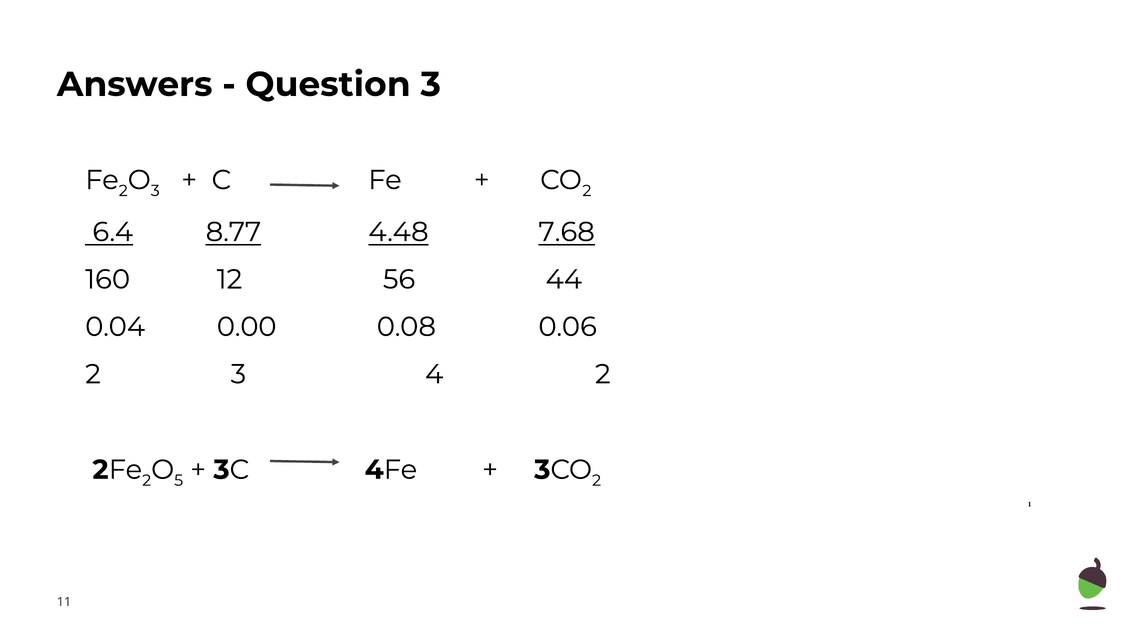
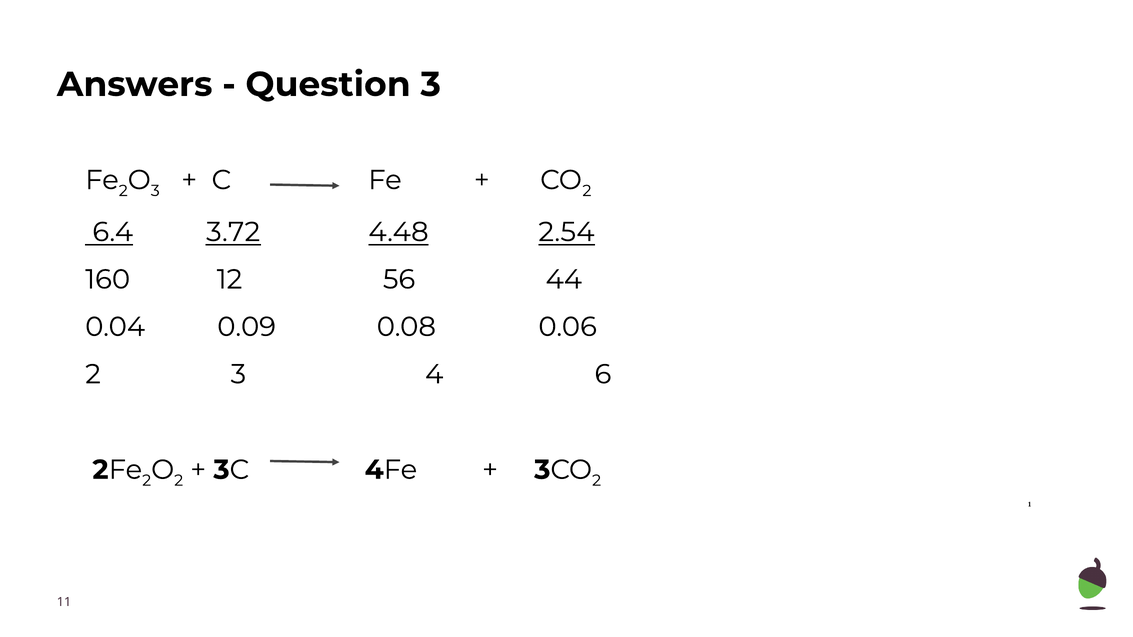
8.77: 8.77 -> 3.72 (233, 232)
7.68: 7.68 -> 2.54 (566, 232)
0.00: 0.00 -> 0.09 (247, 327)
4 2: 2 -> 6 (603, 374)
5: 5 -> 2 (179, 481)
